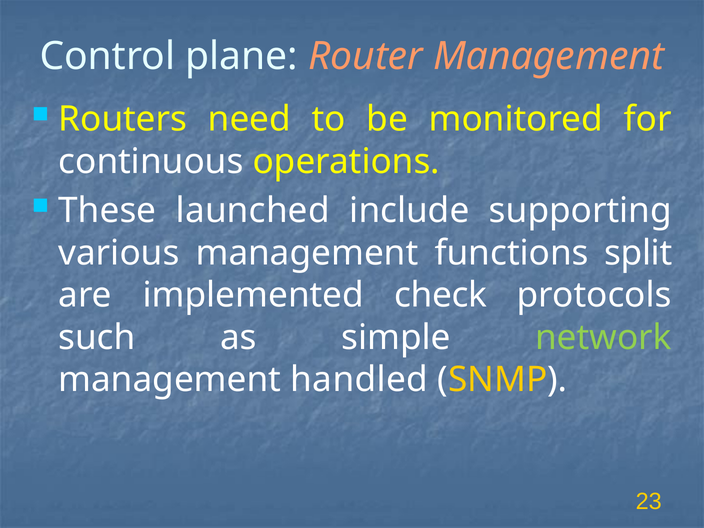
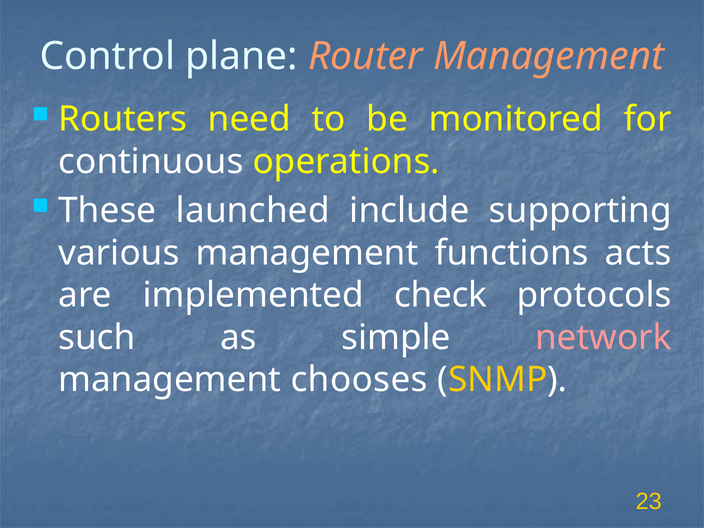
split: split -> acts (638, 253)
network colour: light green -> pink (603, 338)
handled: handled -> chooses (359, 380)
